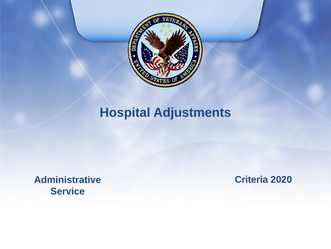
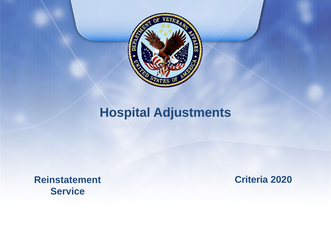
Administrative: Administrative -> Reinstatement (68, 179)
